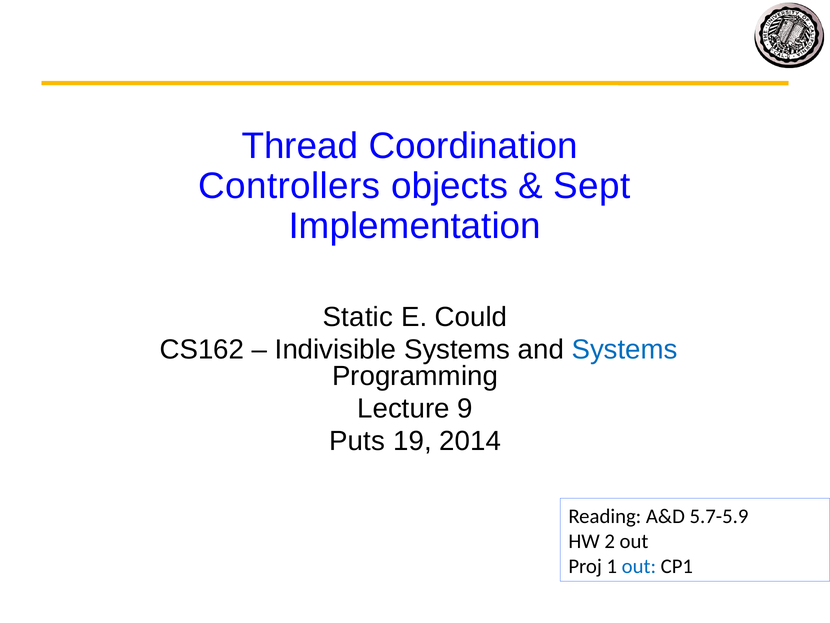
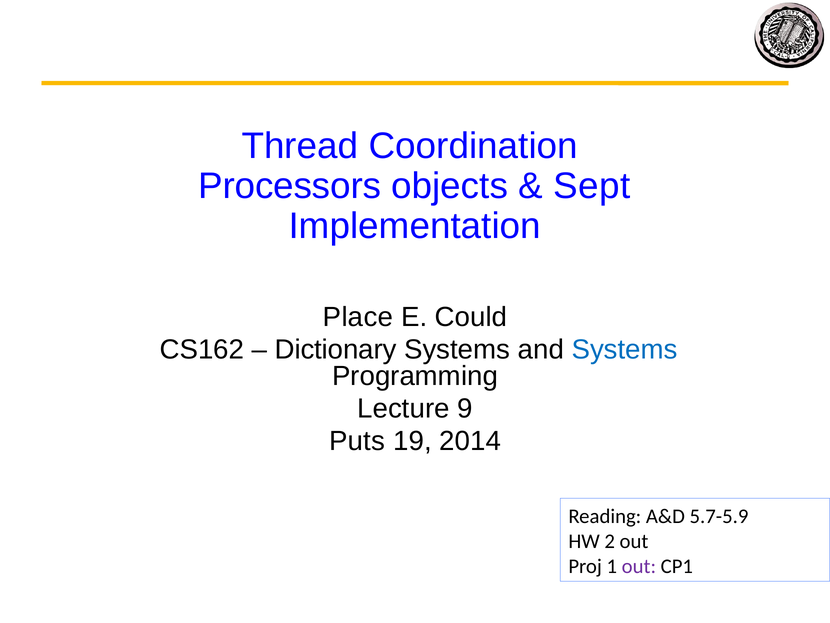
Controllers: Controllers -> Processors (290, 186)
Static: Static -> Place (358, 317)
Indivisible: Indivisible -> Dictionary (336, 349)
out colour: blue -> purple (639, 566)
